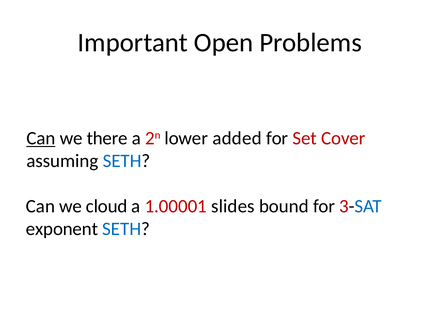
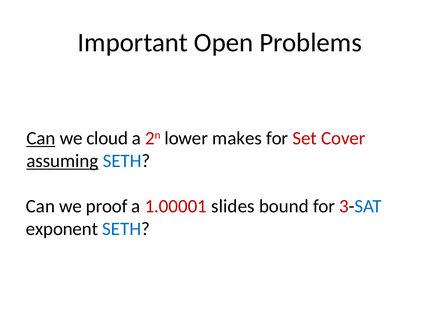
there: there -> cloud (107, 138)
added: added -> makes (237, 138)
assuming underline: none -> present (62, 161)
cloud: cloud -> proof (107, 206)
